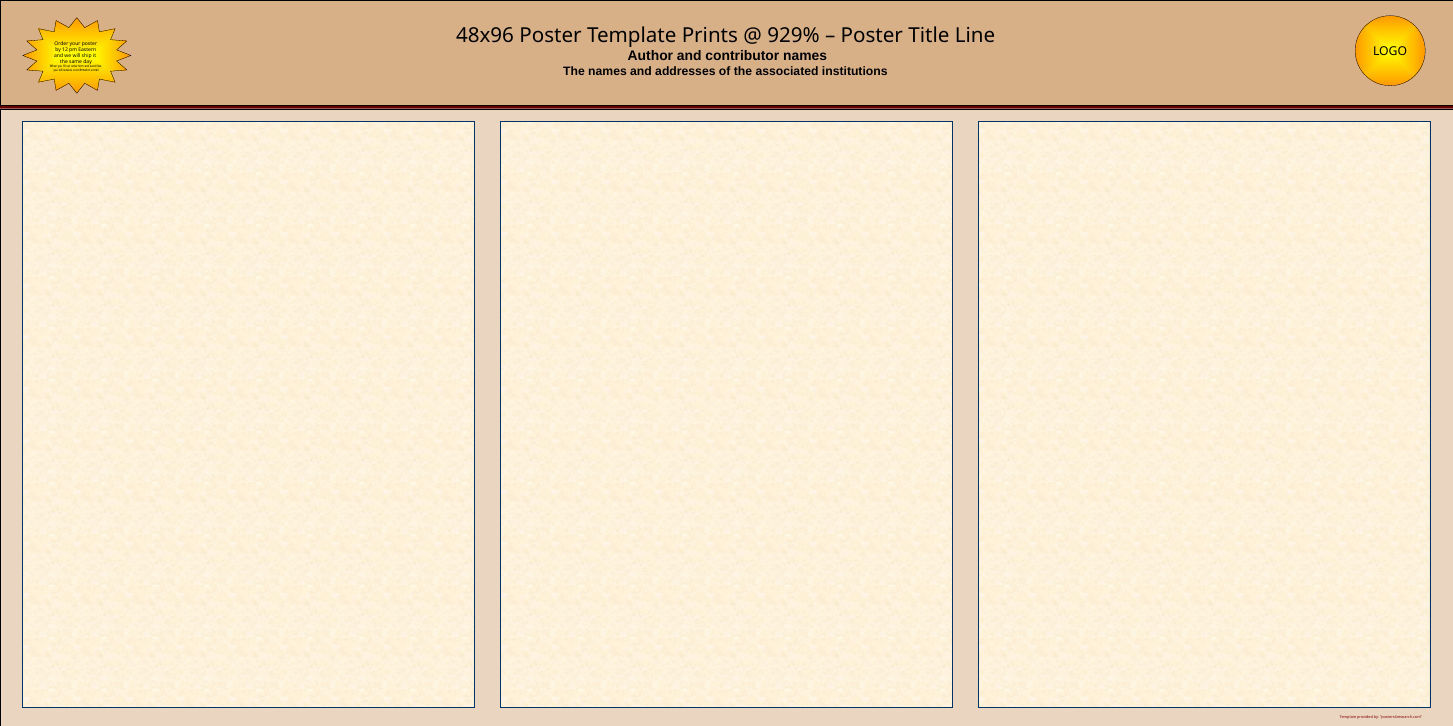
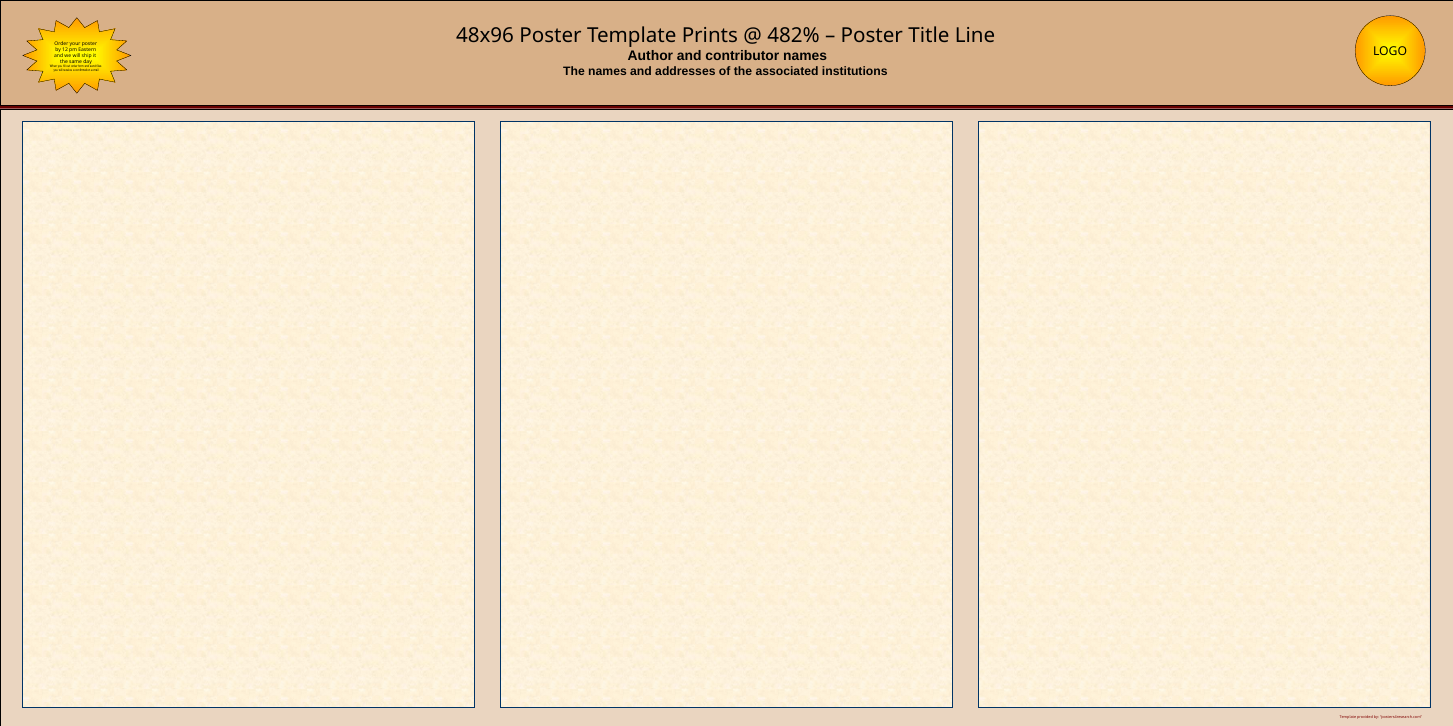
929%: 929% -> 482% (793, 36)
